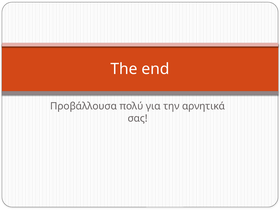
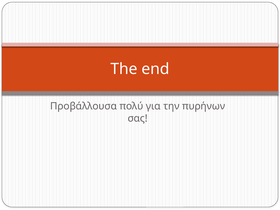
αρνητικά: αρνητικά -> πυρήνων (204, 106)
